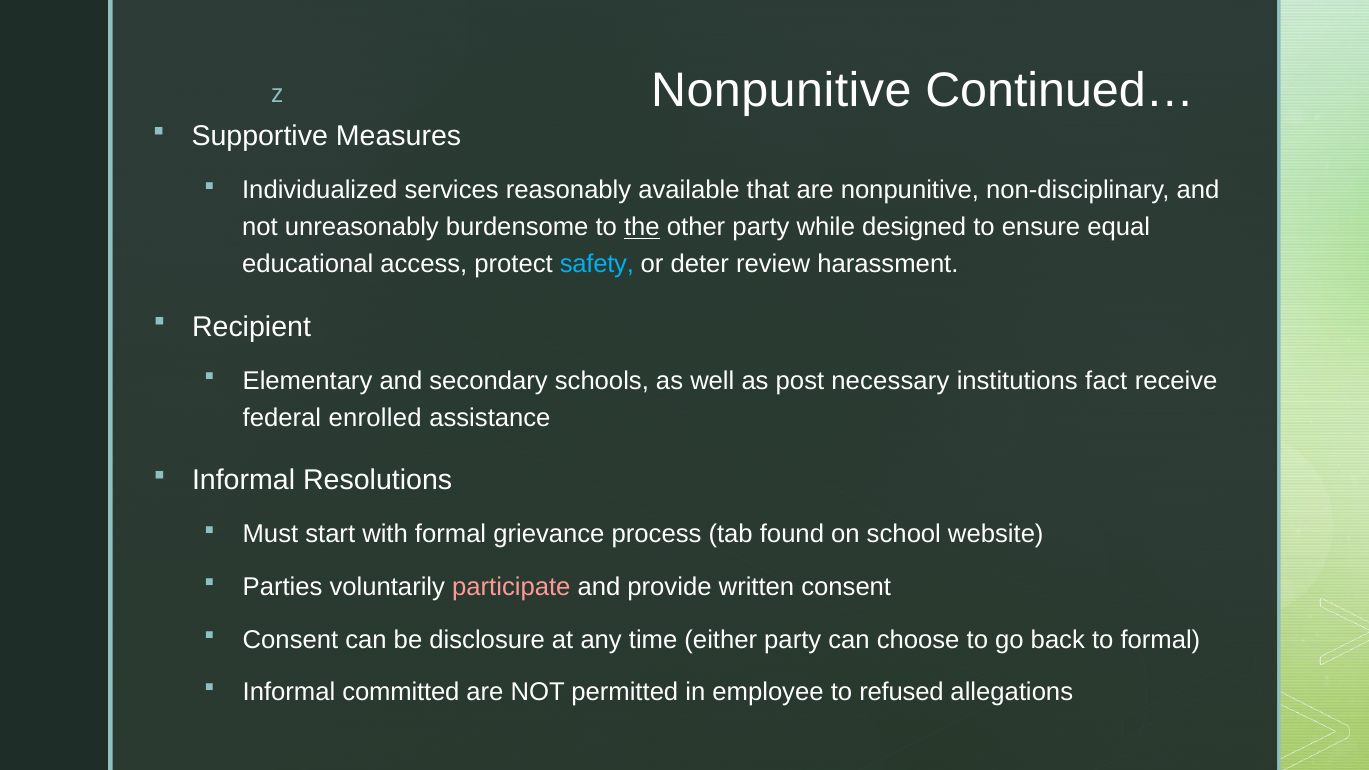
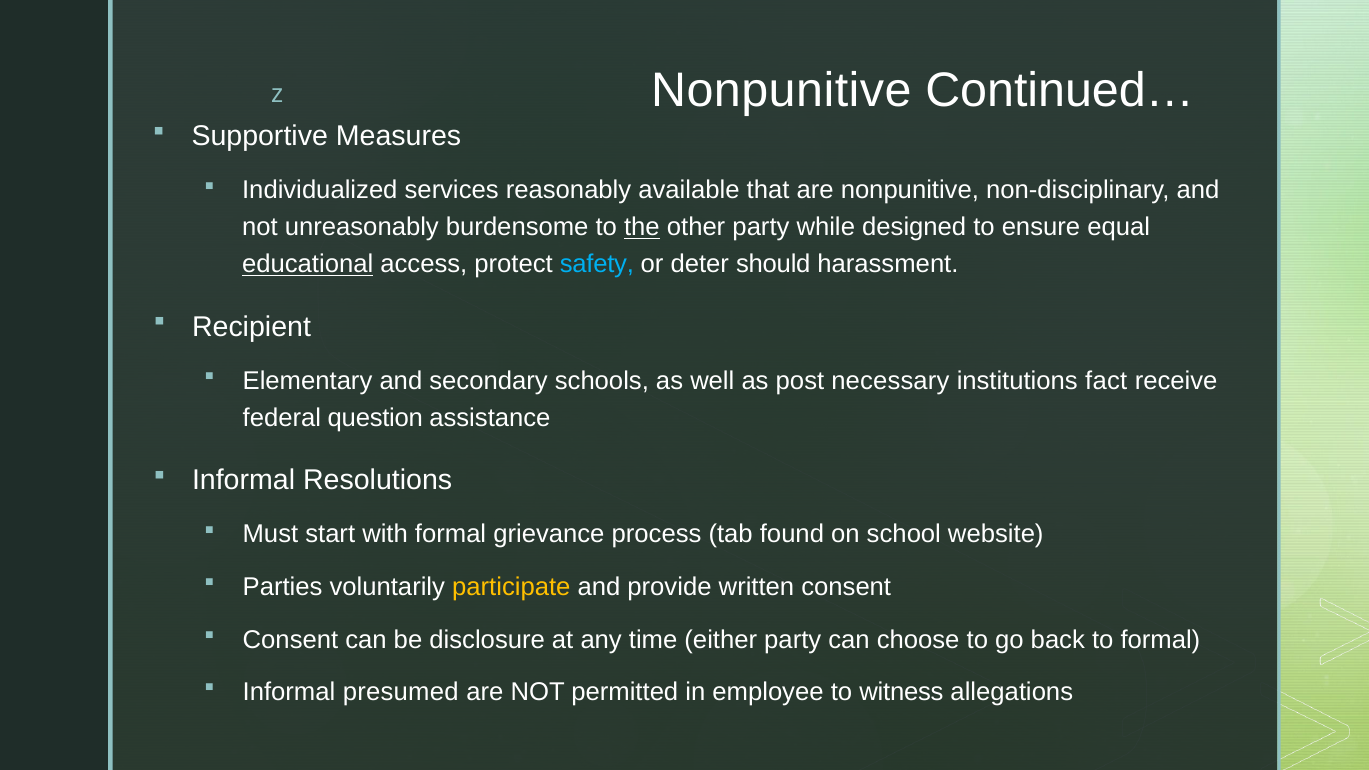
educational underline: none -> present (308, 264)
review: review -> should (773, 264)
enrolled: enrolled -> question (375, 418)
participate colour: pink -> yellow (511, 587)
committed: committed -> presumed (401, 692)
refused: refused -> witness (901, 692)
